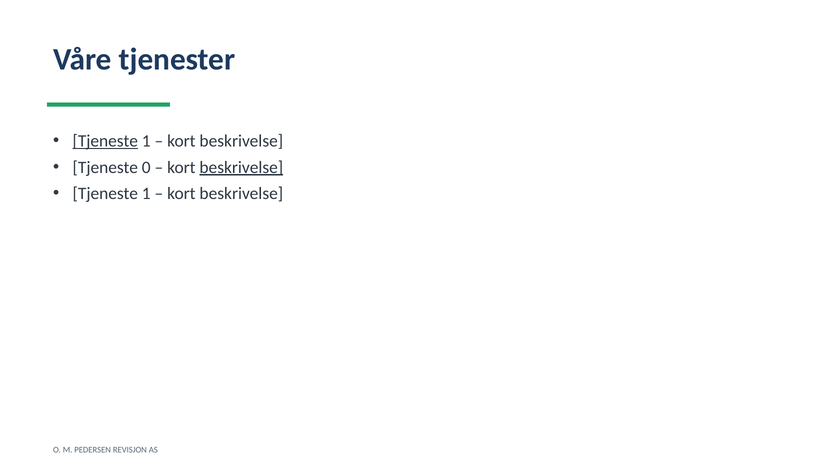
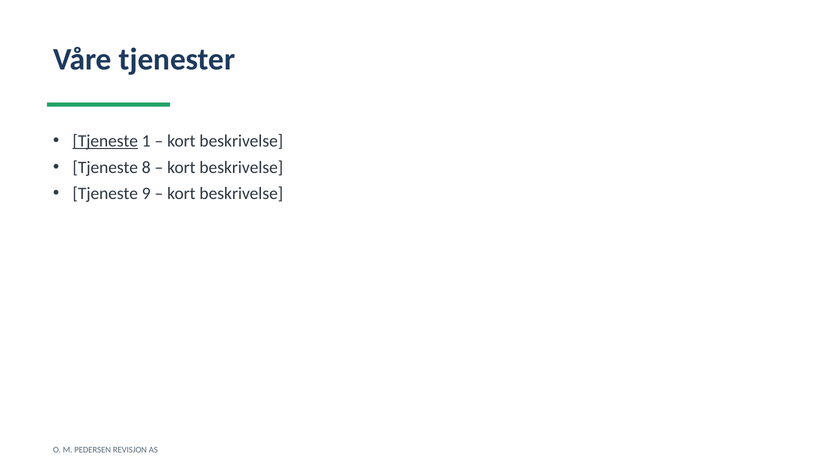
0: 0 -> 8 (146, 167)
beskrivelse underline: present -> none (241, 167)
1: 1 -> 9 (146, 193)
